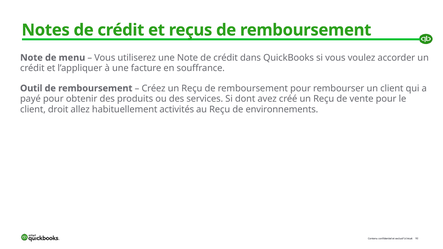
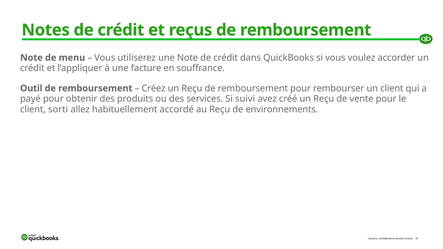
dont: dont -> suivi (245, 99)
droit: droit -> sorti (58, 109)
activités: activités -> accordé (177, 109)
